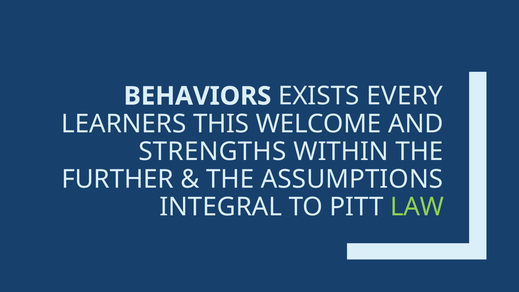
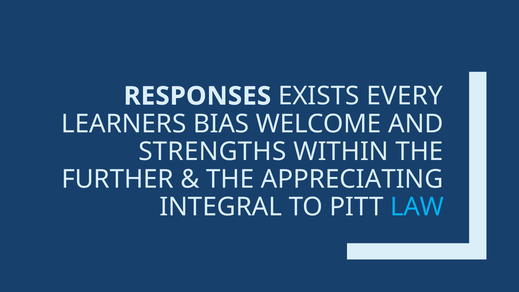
BEHAVIORS: BEHAVIORS -> RESPONSES (197, 96)
THIS: THIS -> BIAS (221, 124)
ASSUMPTIONS: ASSUMPTIONS -> APPRECIATING (352, 179)
LAW colour: light green -> light blue (417, 207)
